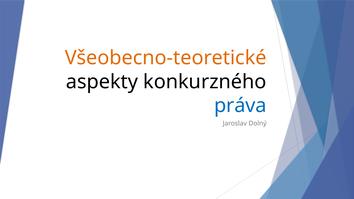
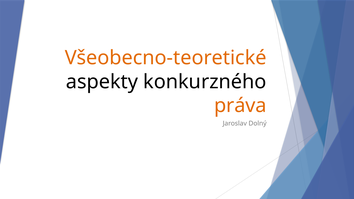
práva colour: blue -> orange (240, 106)
